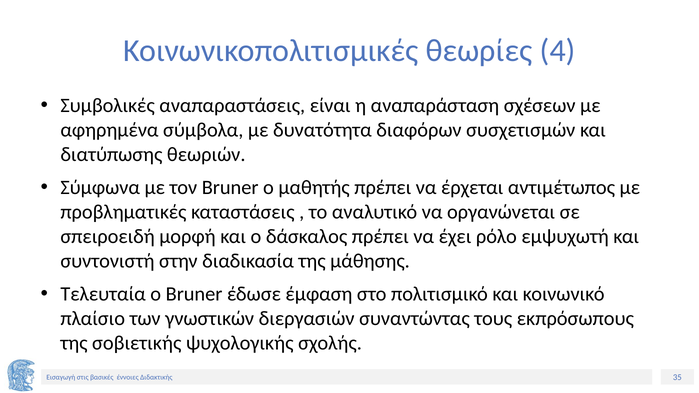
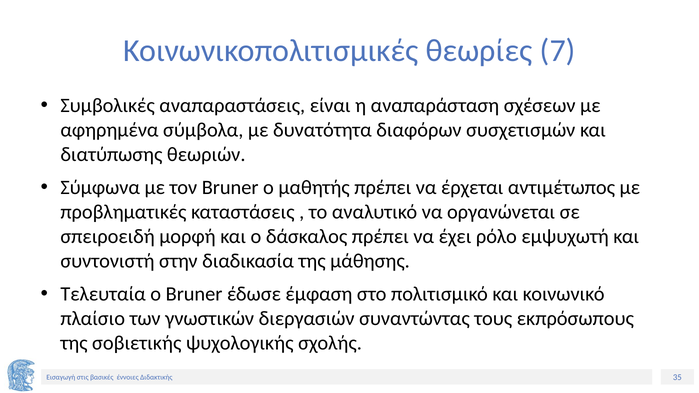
4: 4 -> 7 (558, 51)
